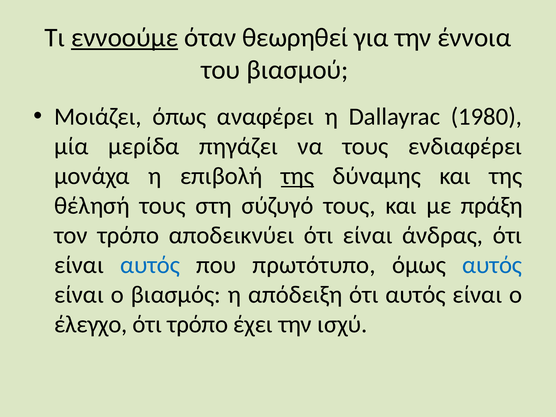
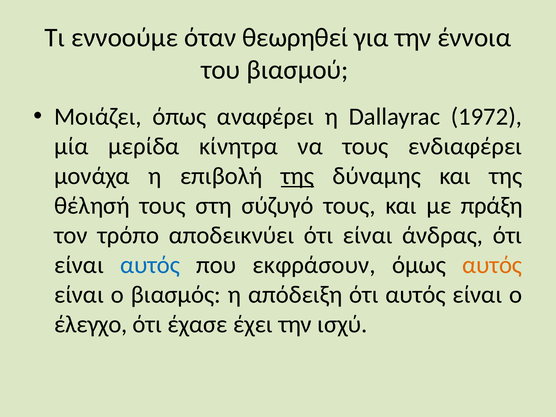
εννοούμε underline: present -> none (125, 38)
1980: 1980 -> 1972 (486, 117)
πηγάζει: πηγάζει -> κίνητρα (238, 146)
πρωτότυπο: πρωτότυπο -> εκφράσουν (314, 265)
αυτός colour: blue -> orange (492, 265)
ότι τρόπο: τρόπο -> έχασε (198, 324)
